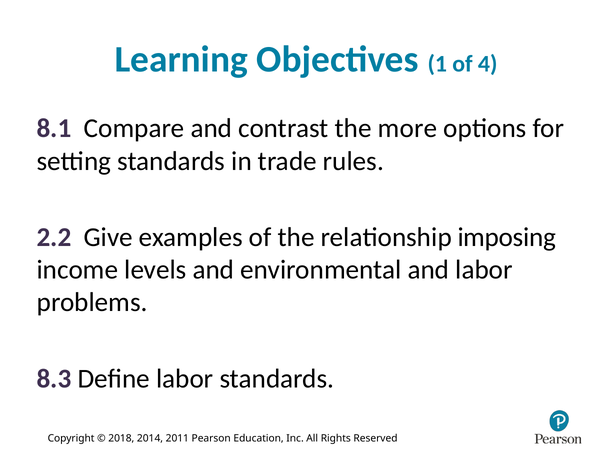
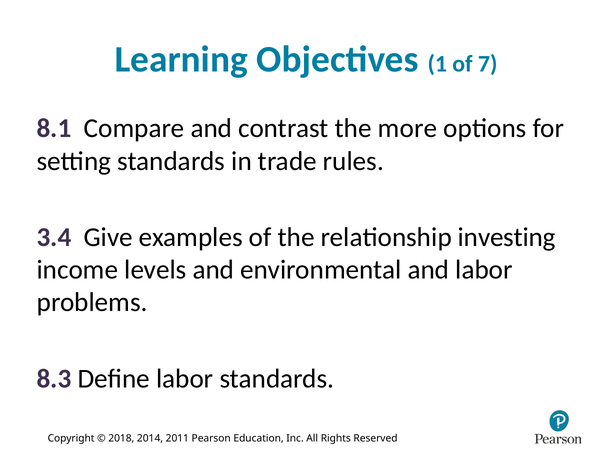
4: 4 -> 7 (488, 64)
2.2: 2.2 -> 3.4 (54, 237)
imposing: imposing -> investing (507, 237)
